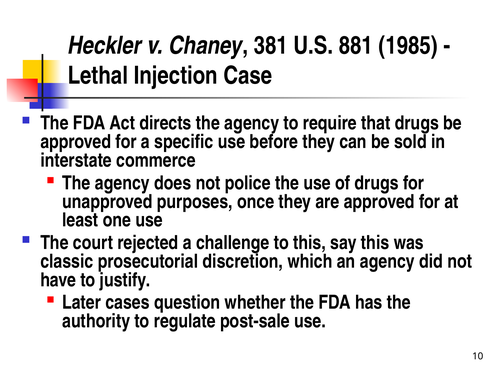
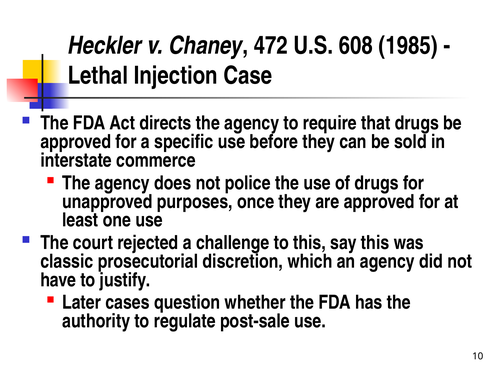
381: 381 -> 472 (271, 46)
881: 881 -> 608 (356, 46)
